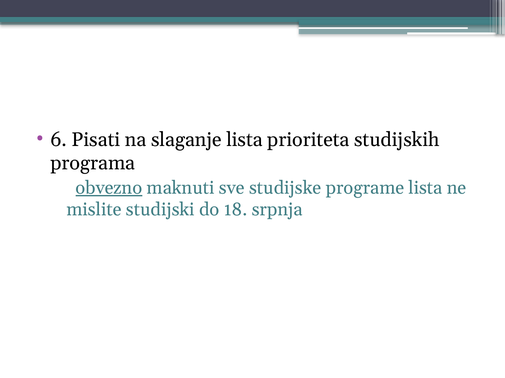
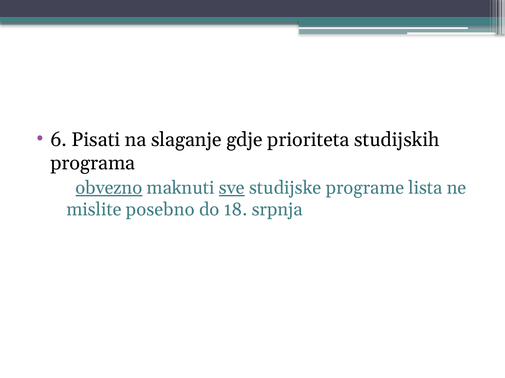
slaganje lista: lista -> gdje (245, 140)
sve underline: none -> present (232, 188)
studijski: studijski -> posebno (160, 210)
